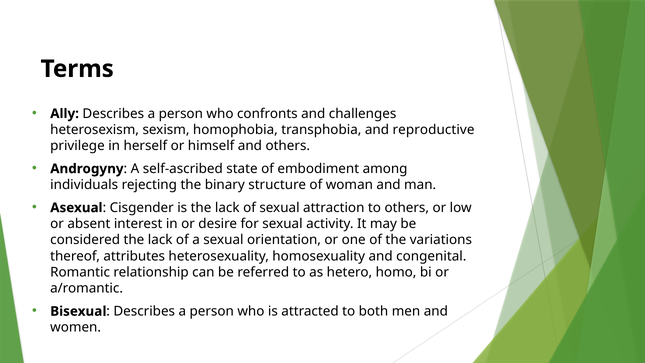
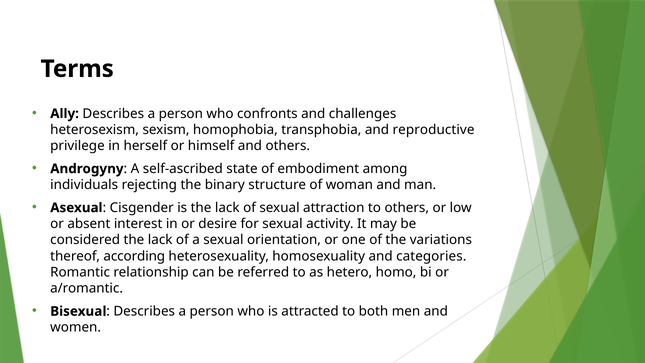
attributes: attributes -> according (134, 256)
congenital: congenital -> categories (431, 256)
